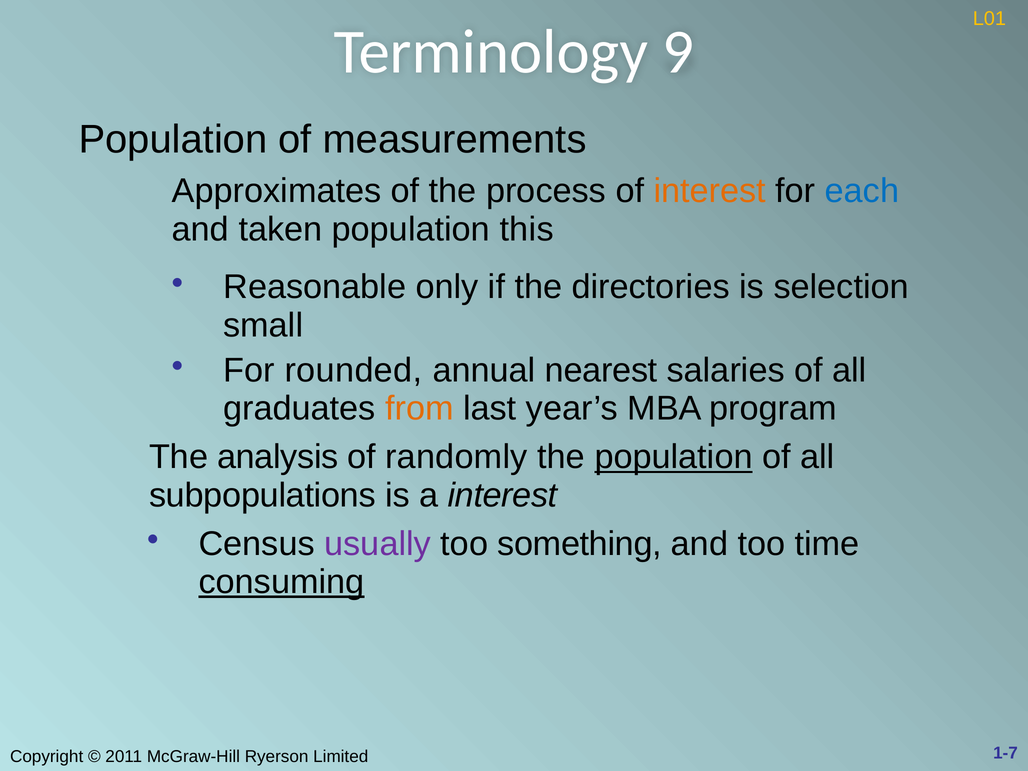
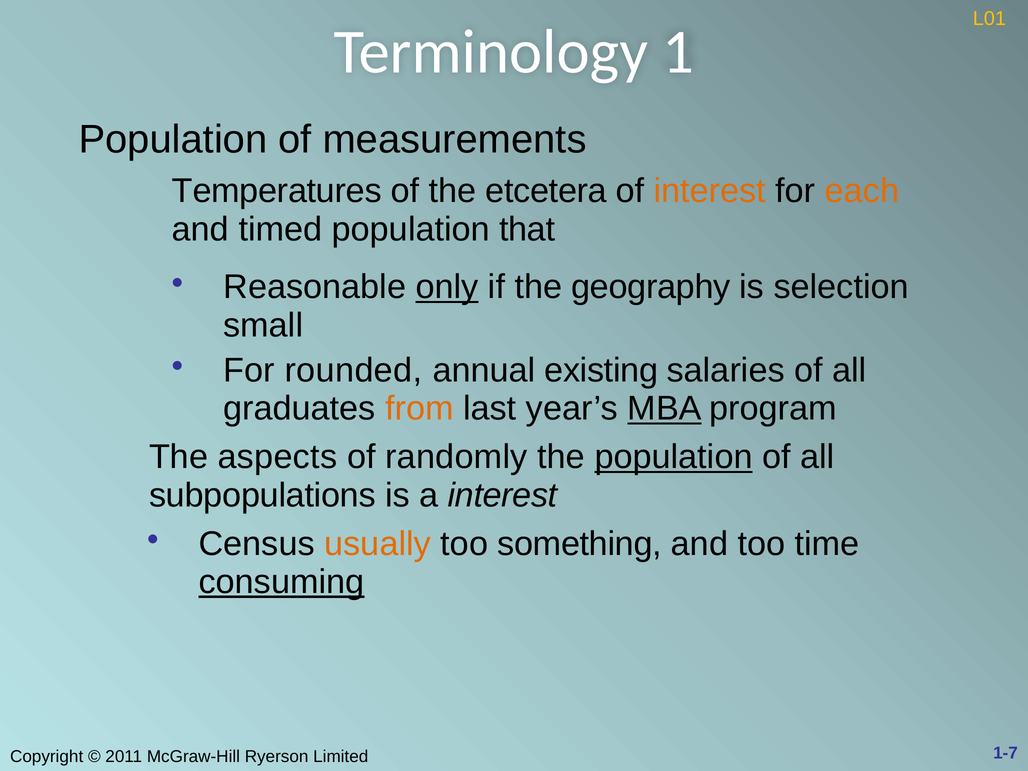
9: 9 -> 1 (678, 52)
Approximates: Approximates -> Temperatures (277, 191)
process: process -> etcetera (546, 191)
each colour: blue -> orange (862, 191)
taken: taken -> timed (280, 229)
this: this -> that (527, 229)
only underline: none -> present (447, 287)
directories: directories -> geography (651, 287)
nearest: nearest -> existing (601, 370)
MBA underline: none -> present (665, 409)
analysis: analysis -> aspects (277, 457)
usually colour: purple -> orange (378, 544)
